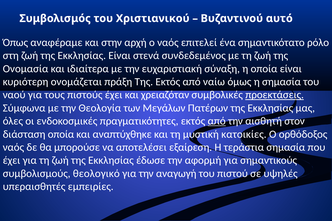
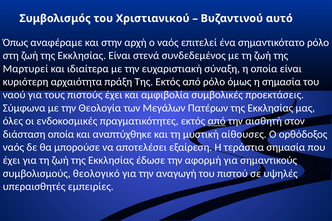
Ονομασία: Ονομασία -> Μαρτυρεί (26, 69)
ονομάζεται: ονομάζεται -> αρχαιότητα (76, 82)
από ναίω: ναίω -> ρόλο (214, 82)
χρειαζόταν: χρειαζόταν -> αμφιβολία (165, 95)
προεκτάσεις underline: present -> none (275, 95)
κατοικίες: κατοικίες -> αίθουσες (244, 134)
